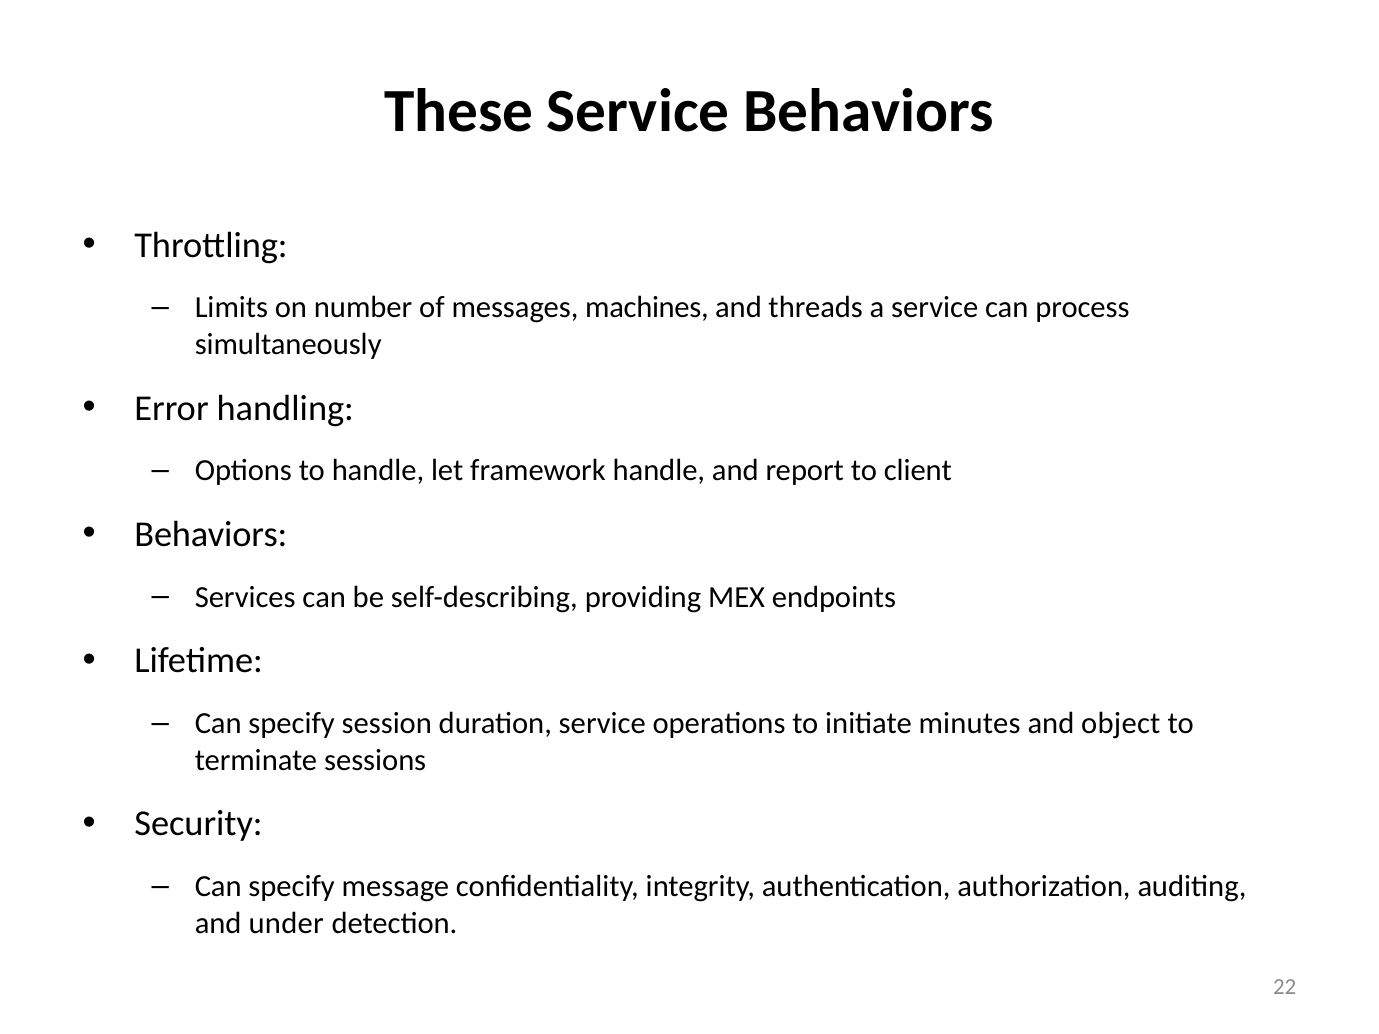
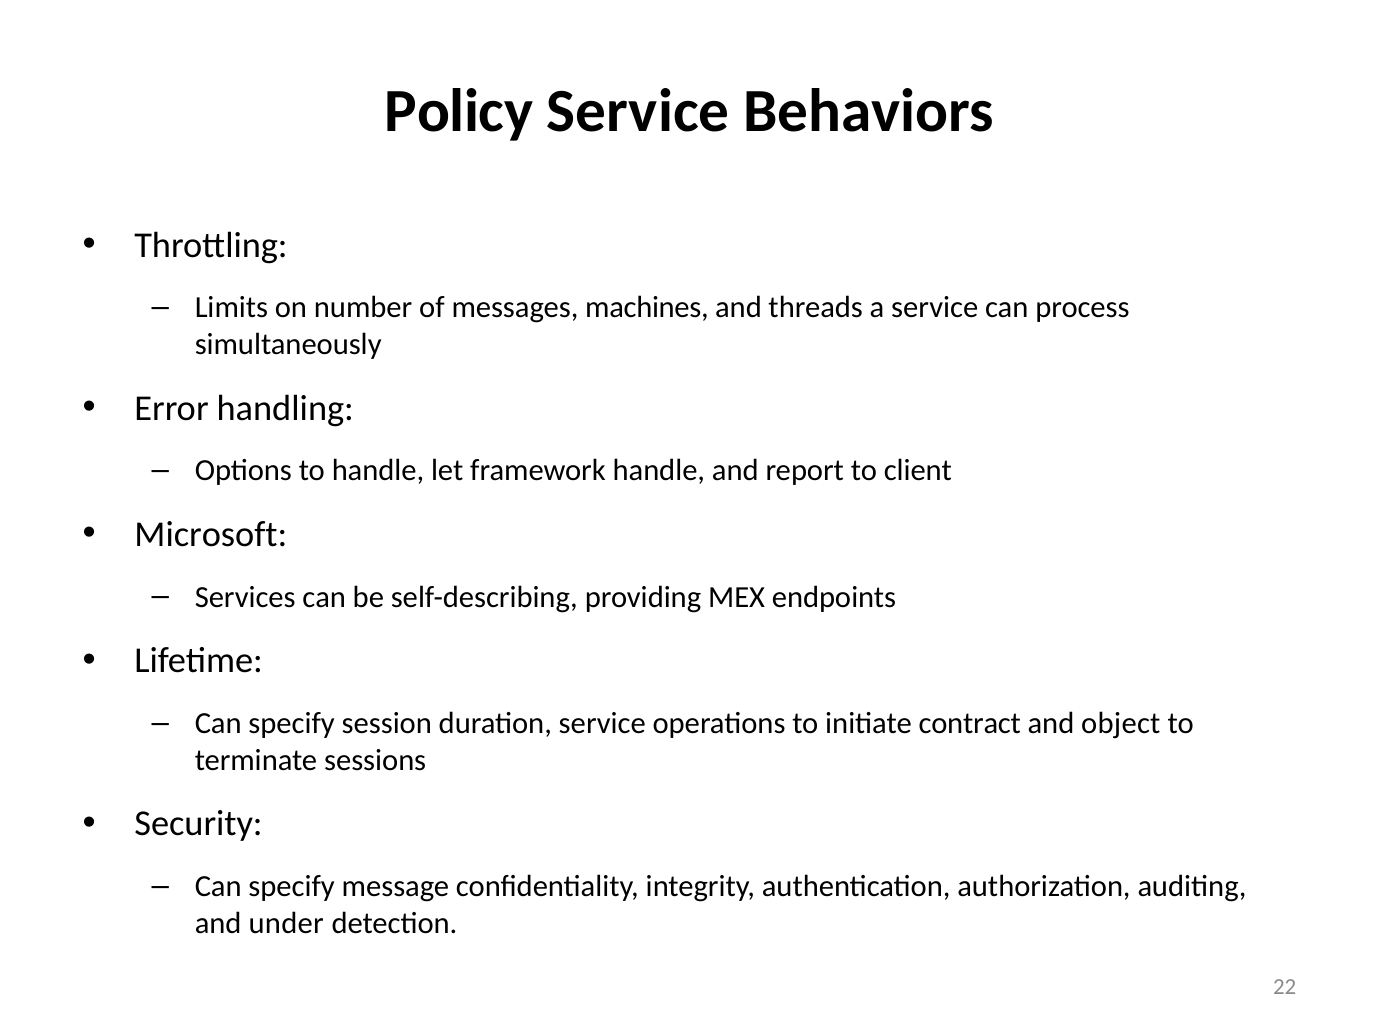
These: These -> Policy (459, 111)
Behaviors: Behaviors -> Microsoft (211, 534)
minutes: minutes -> contract (970, 724)
